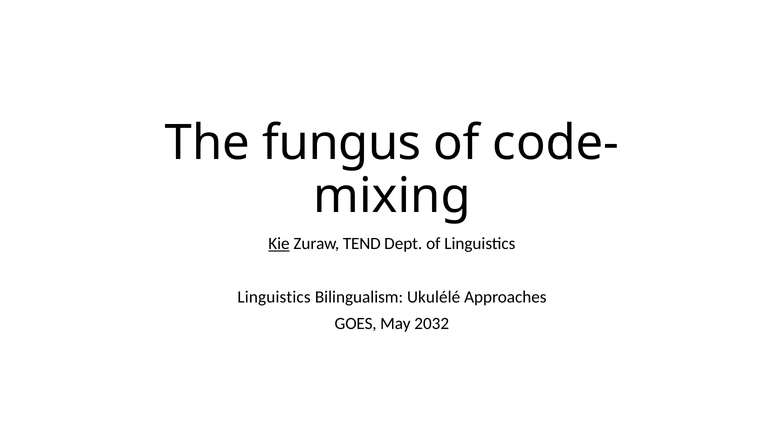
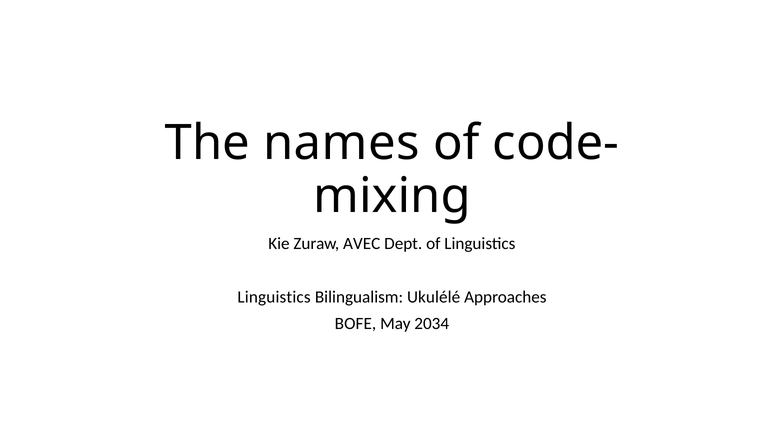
fungus: fungus -> names (341, 143)
Kie underline: present -> none (279, 244)
TEND: TEND -> AVEC (362, 244)
GOES: GOES -> BOFE (355, 324)
2032: 2032 -> 2034 (432, 324)
